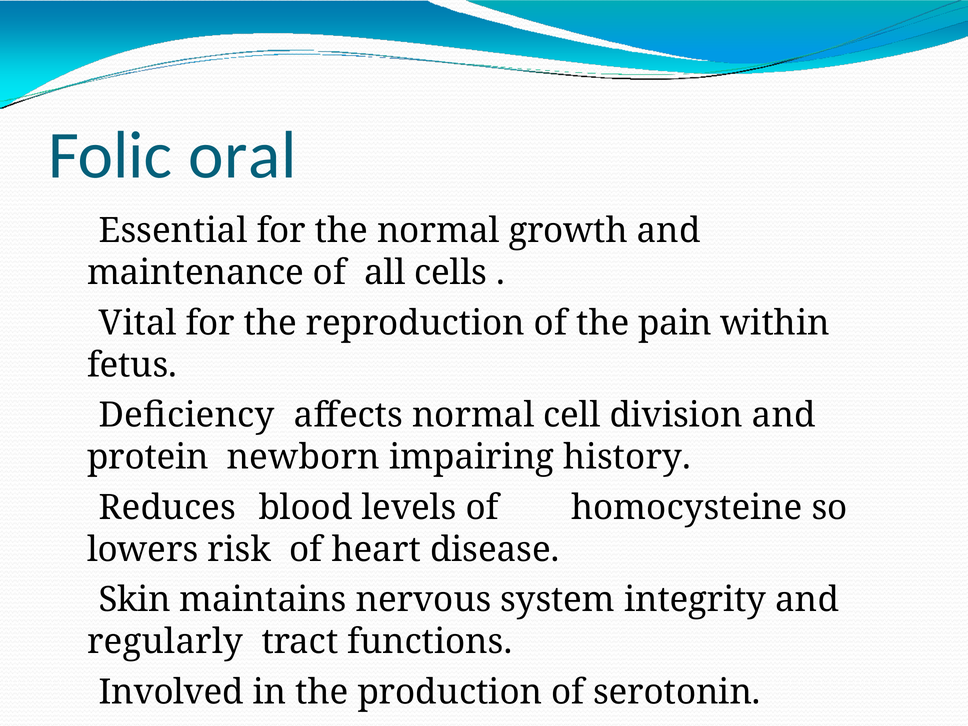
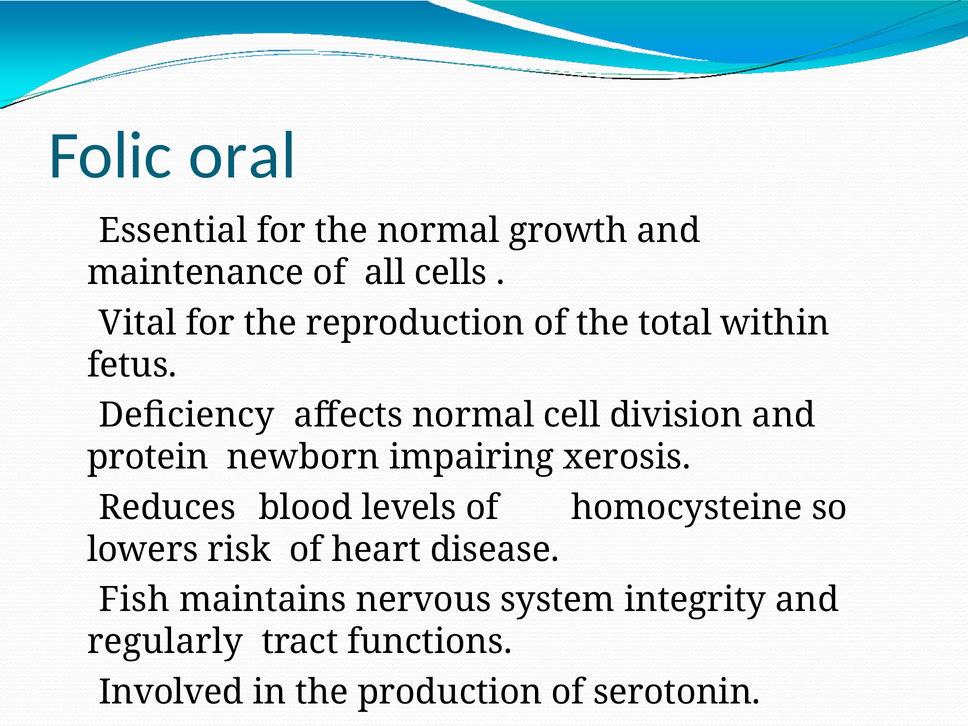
pain: pain -> total (675, 323)
history: history -> xerosis (627, 457)
Skin: Skin -> Fish (134, 600)
